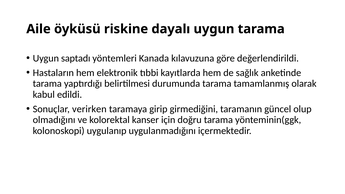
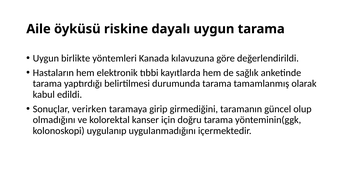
saptadı: saptadı -> birlikte (76, 58)
